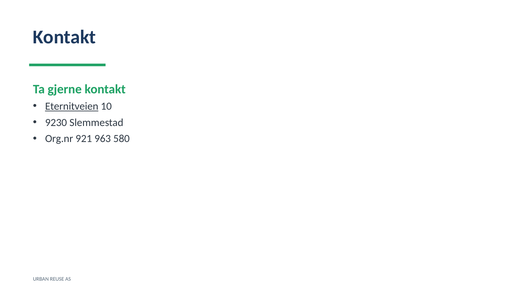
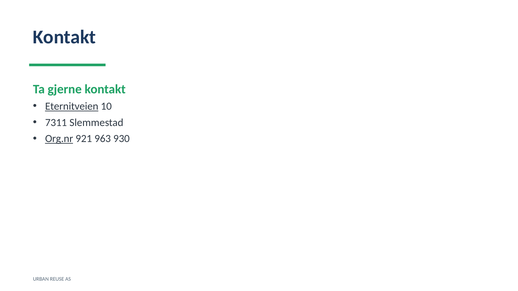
9230: 9230 -> 7311 (56, 123)
Org.nr underline: none -> present (59, 139)
580: 580 -> 930 (121, 139)
